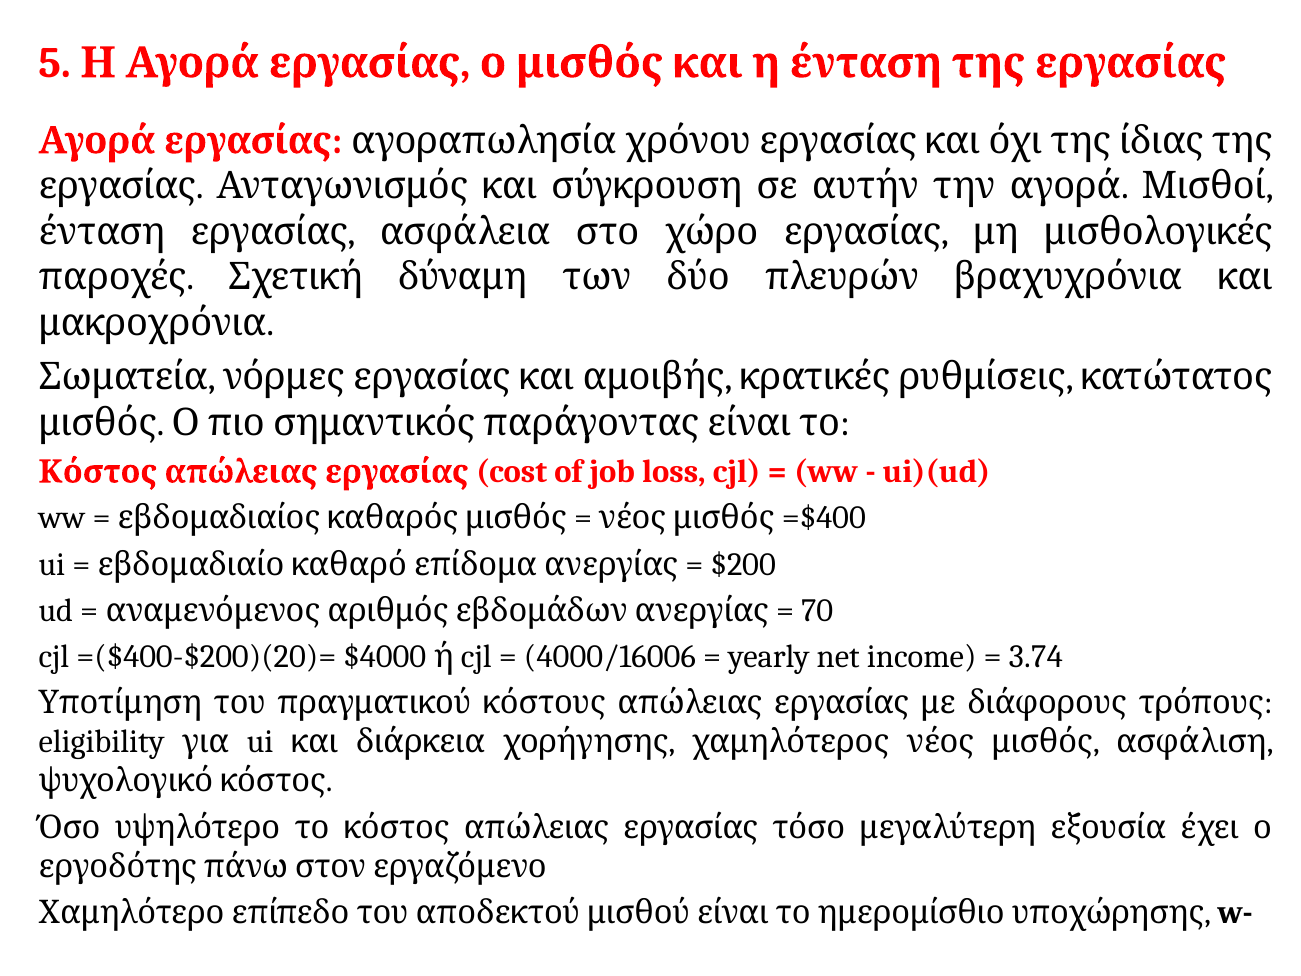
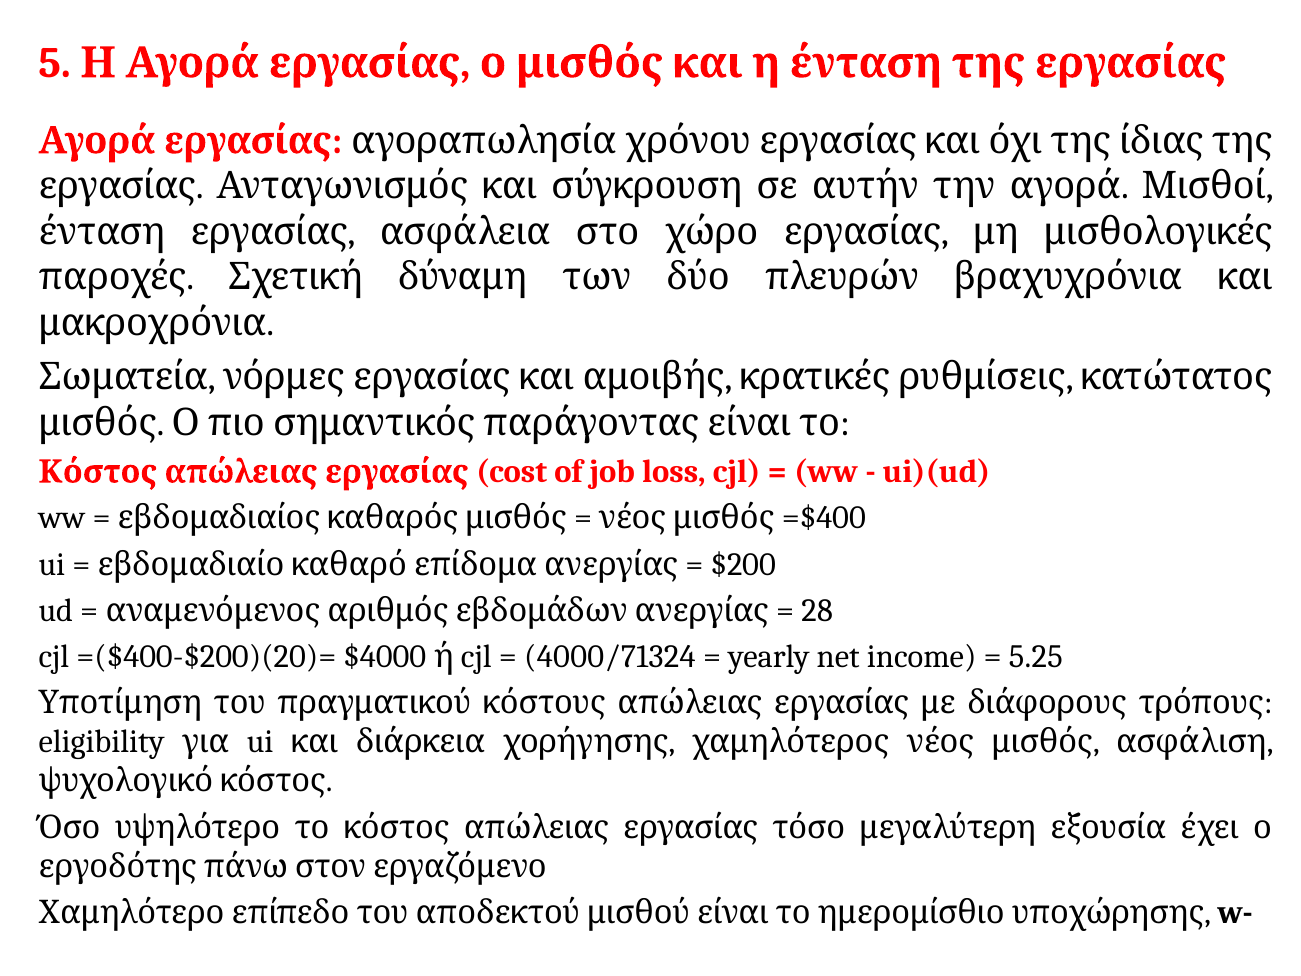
70: 70 -> 28 (817, 610)
4000/16006: 4000/16006 -> 4000/71324 (610, 657)
3.74: 3.74 -> 5.25 (1036, 657)
